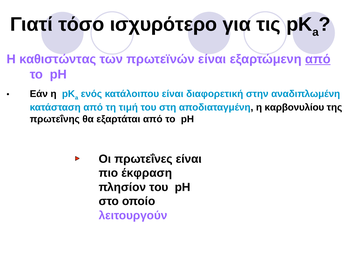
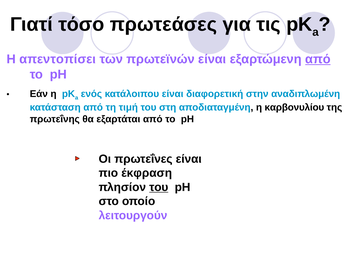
ισχυρότερο: ισχυρότερο -> πρωτεάσες (163, 24)
καθιστώντας: καθιστώντας -> απεντοπίσει (58, 59)
του underline: none -> present (159, 187)
